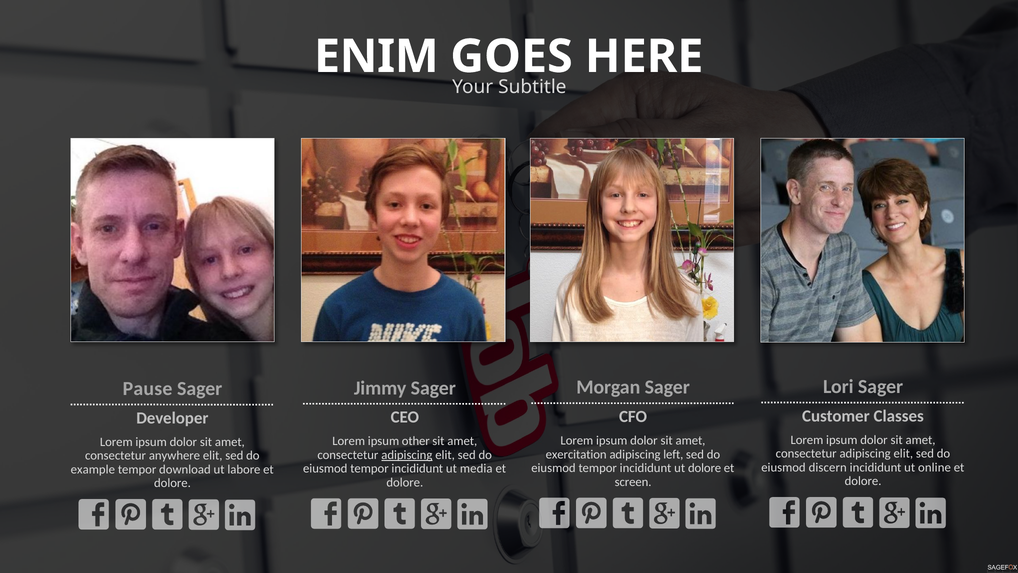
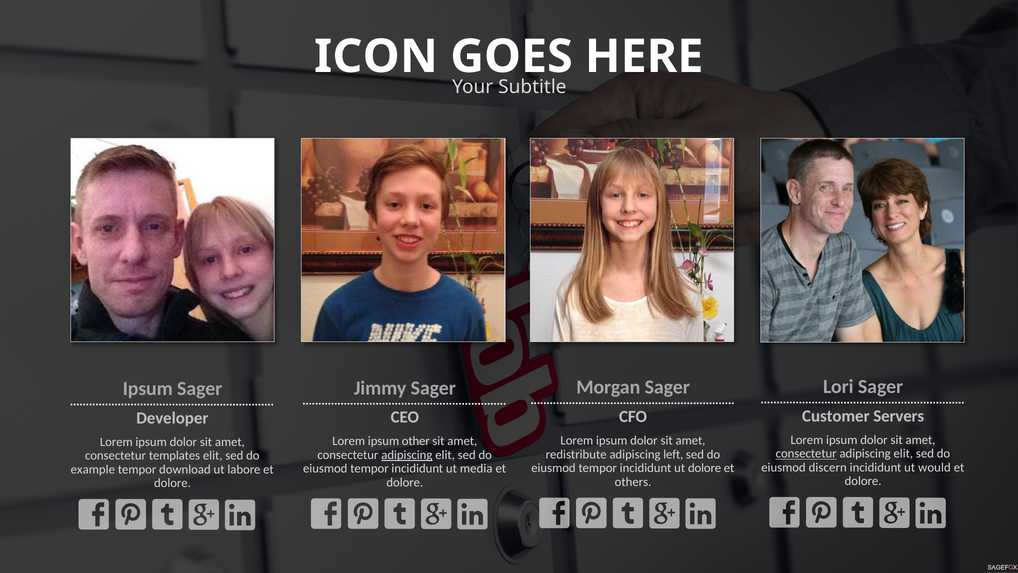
ENIM: ENIM -> ICON (376, 57)
Pause: Pause -> Ipsum (148, 388)
Classes: Classes -> Servers (899, 416)
consectetur underline: none -> present (806, 453)
exercitation: exercitation -> redistribute (576, 454)
anywhere: anywhere -> templates (174, 455)
online: online -> would (934, 467)
screen: screen -> others (633, 482)
